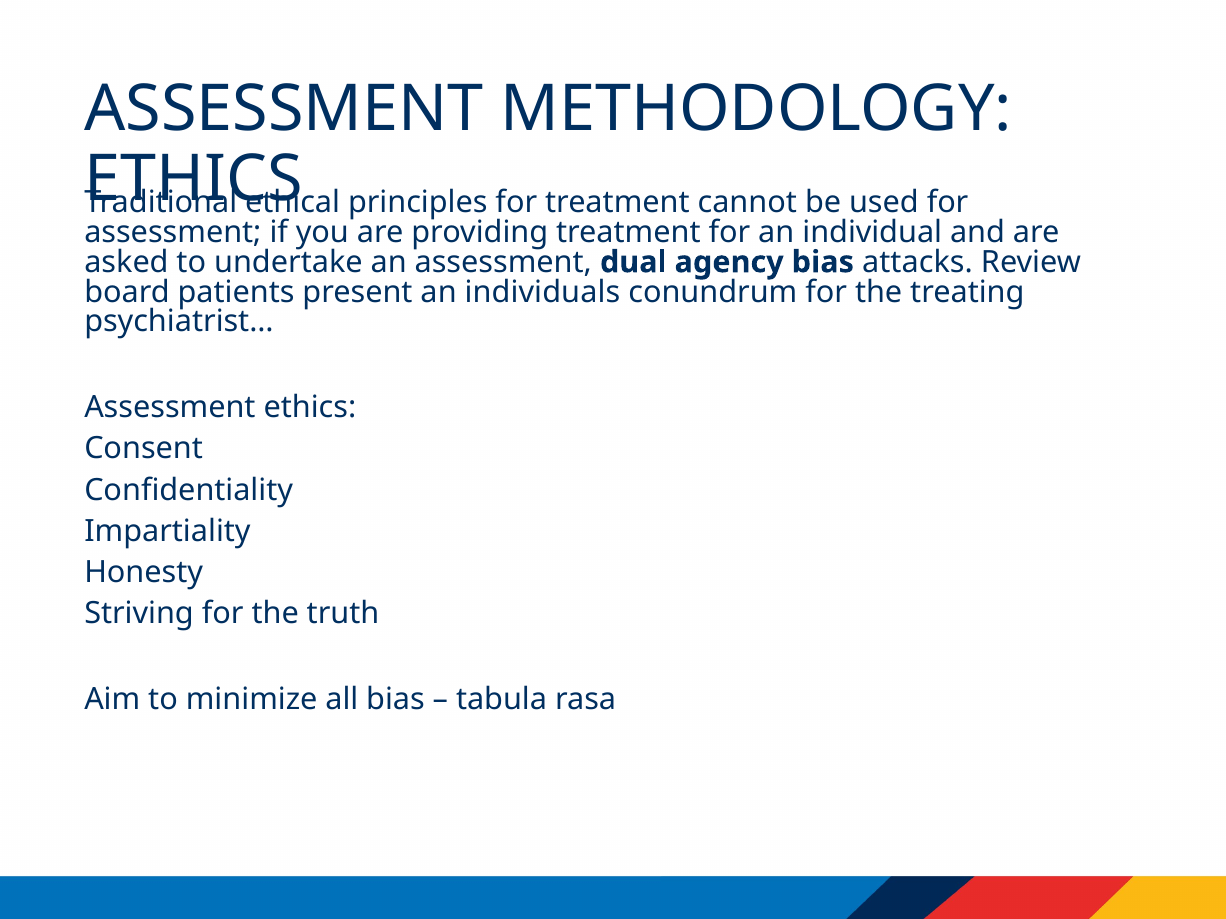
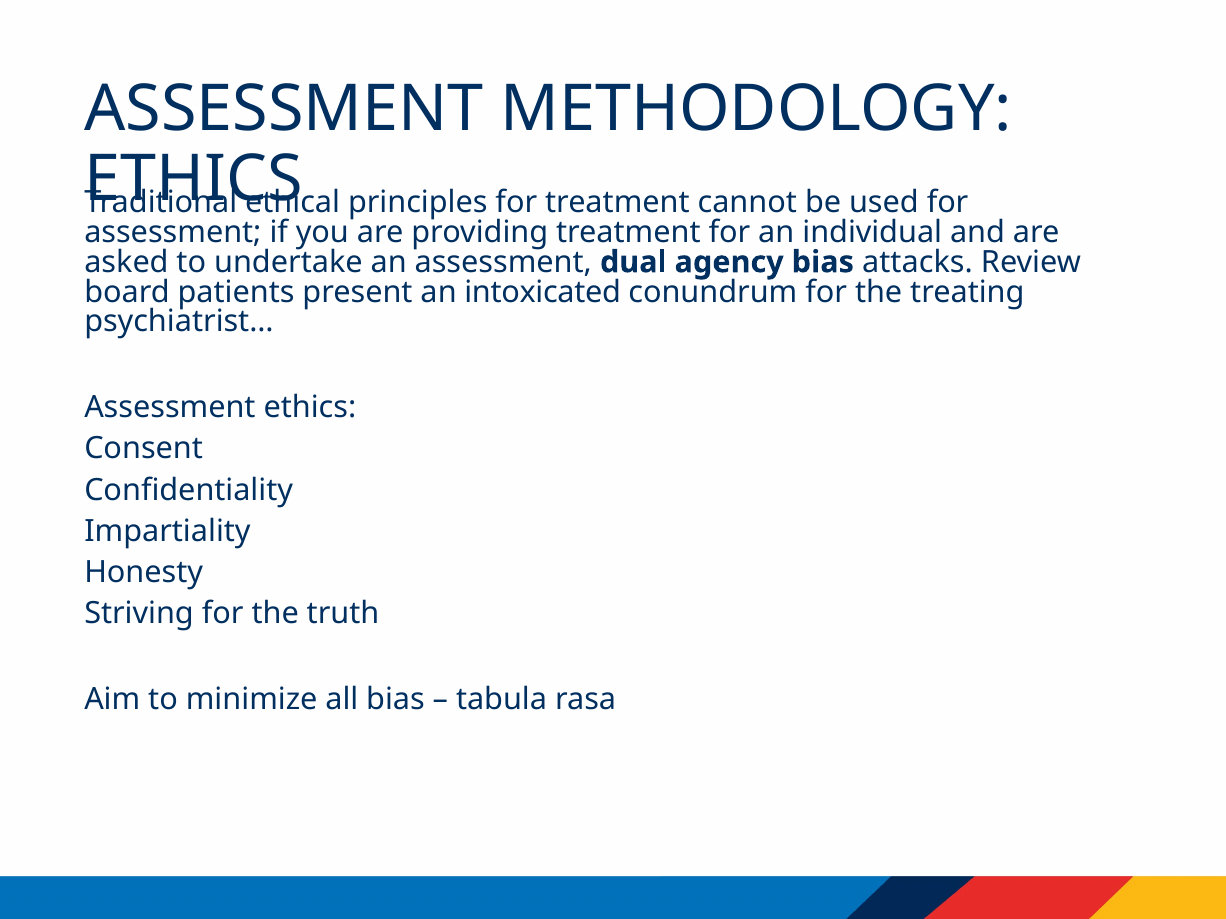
individuals: individuals -> intoxicated (543, 292)
